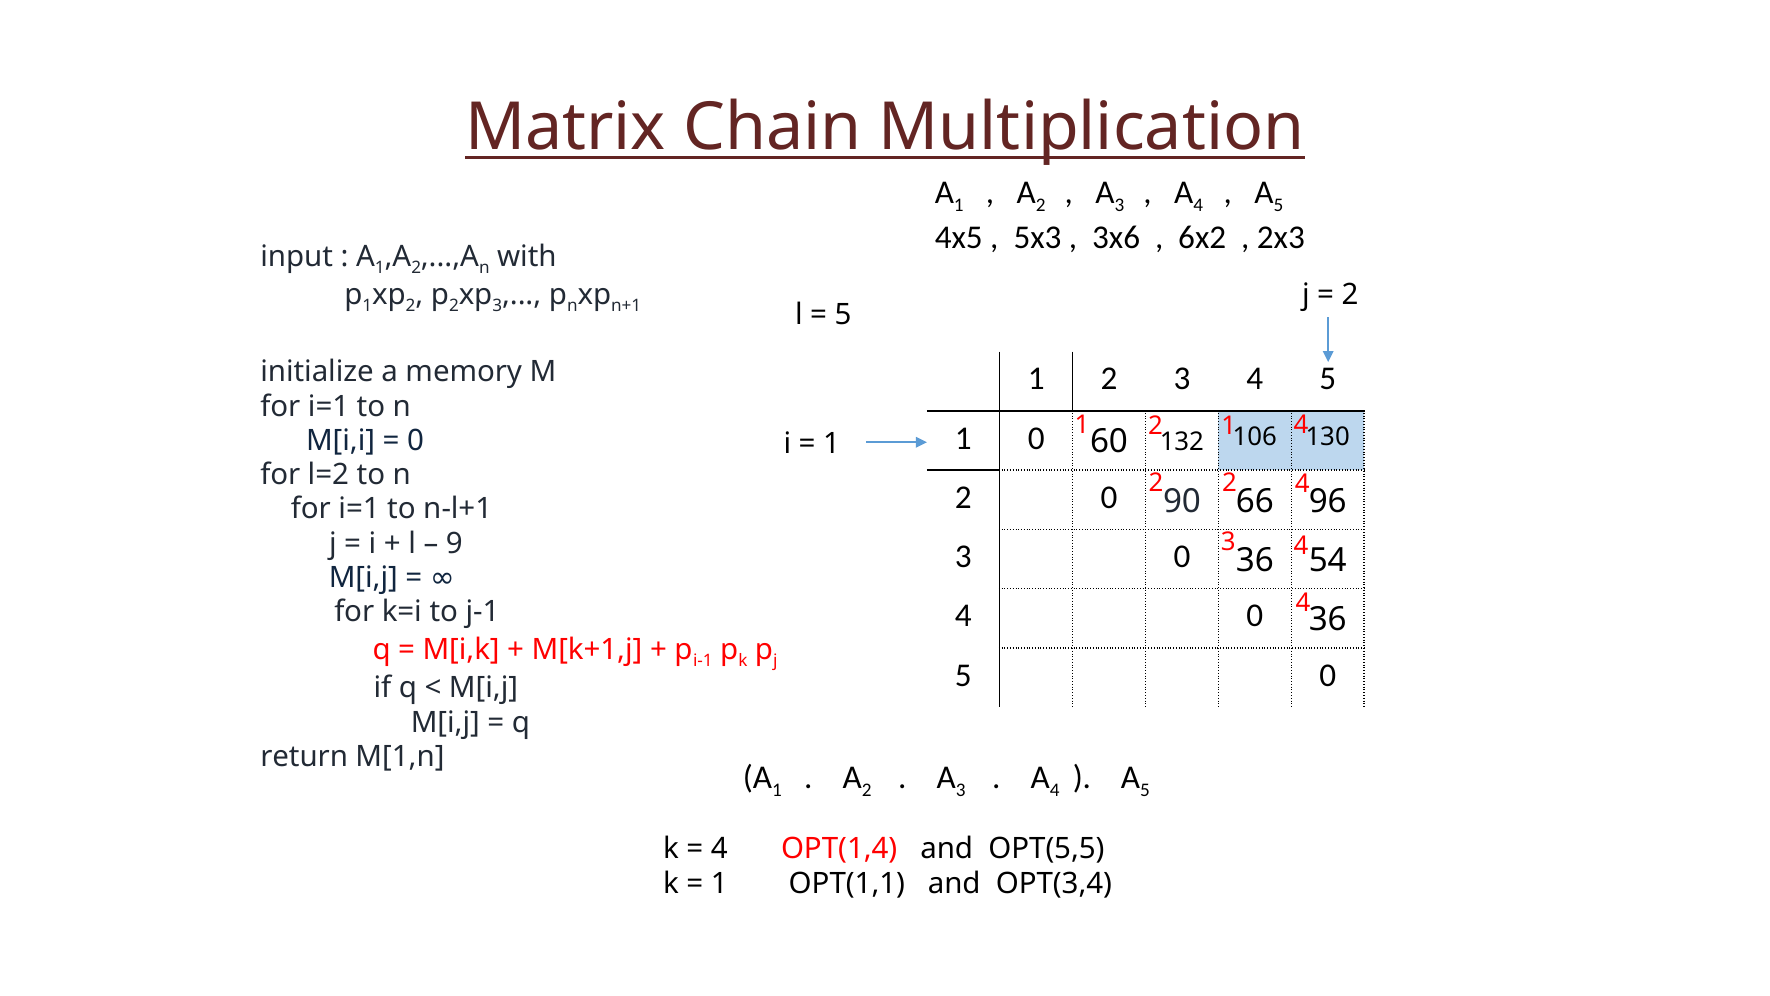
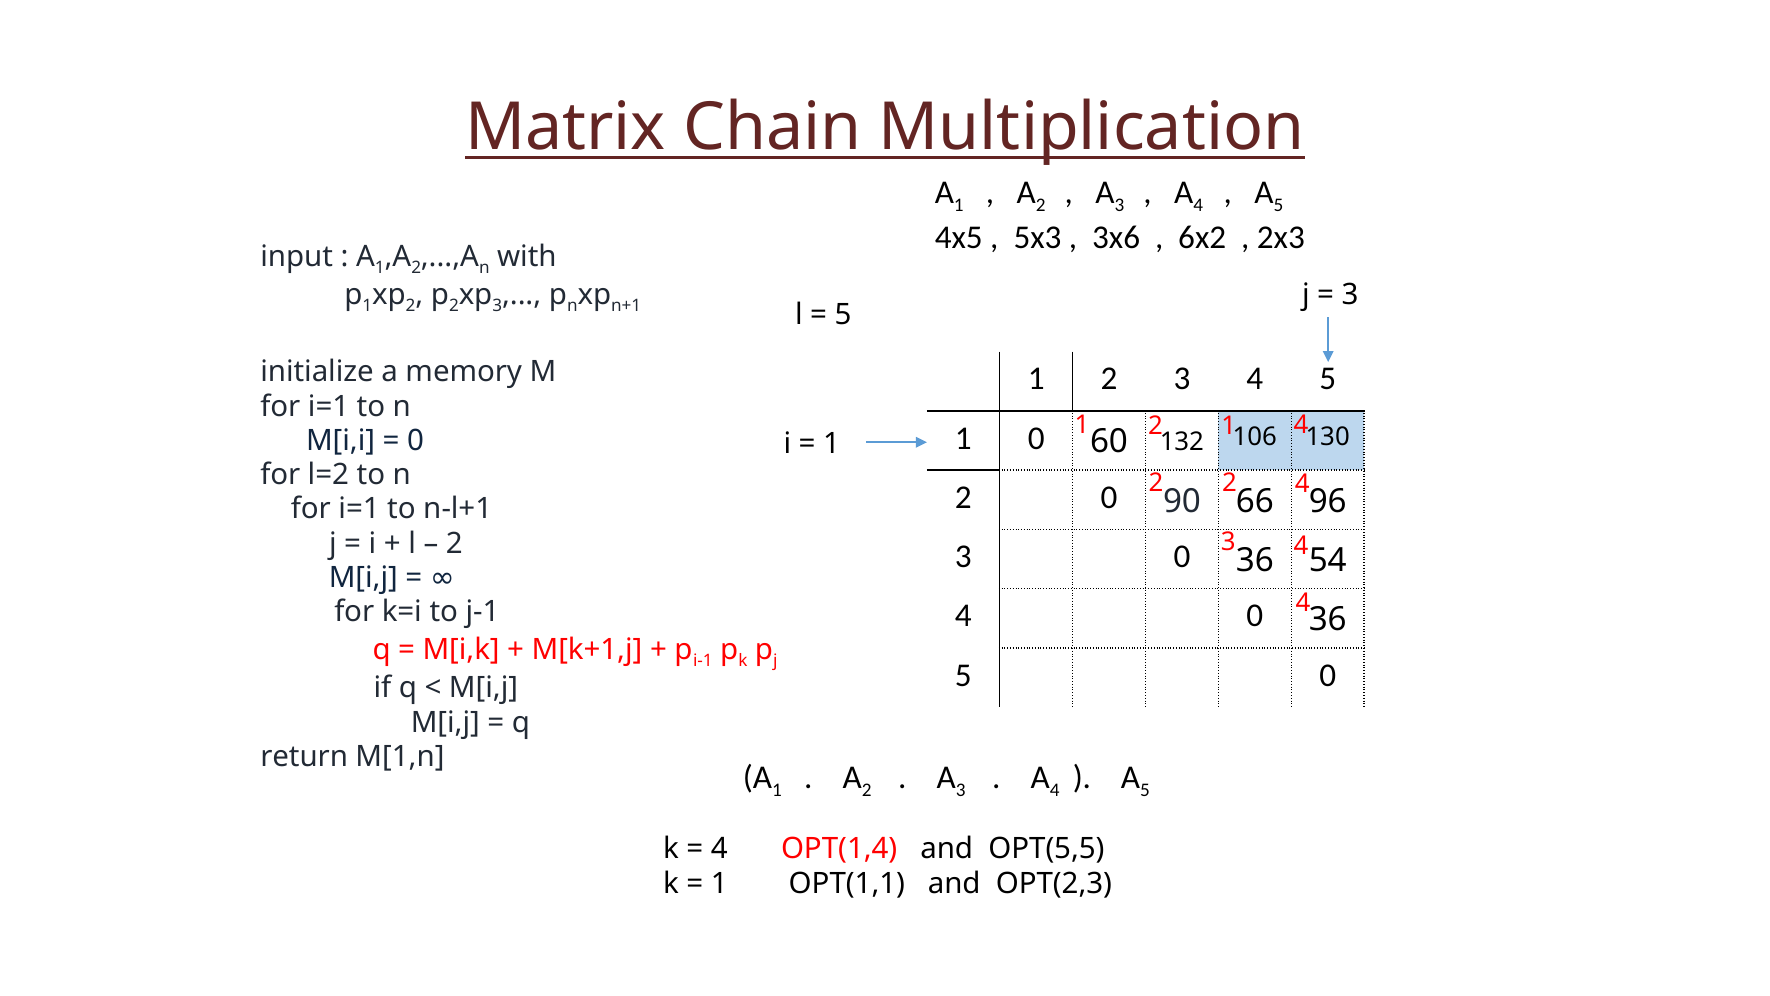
2: 2 -> 3 (1350, 294)
9: 9 -> 2 (454, 543)
OPT(3,4: OPT(3,4 -> OPT(2,3 (1054, 884)
